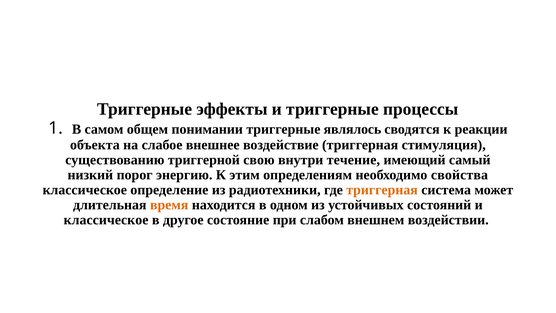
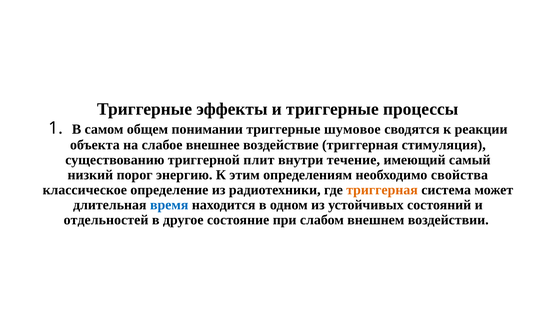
являлось: являлось -> шумовое (352, 129)
свою: свою -> плит (259, 160)
время colour: orange -> blue (169, 205)
классическое: классическое -> отдельностей (106, 220)
